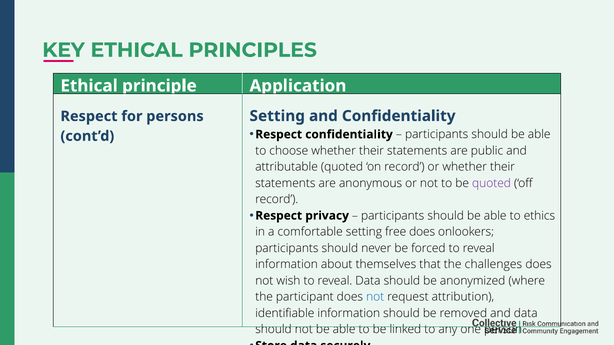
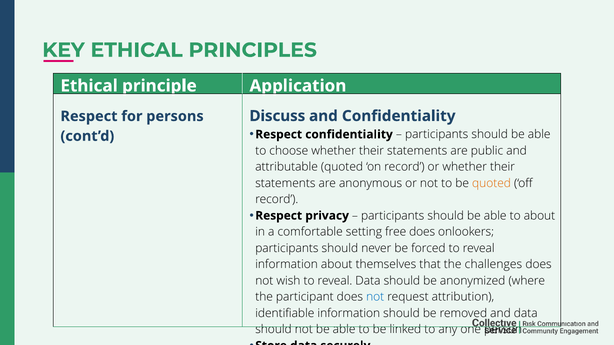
Setting: Setting -> Discuss (277, 116)
quoted colour: purple -> orange (492, 183)
to ethics: ethics -> about (539, 216)
